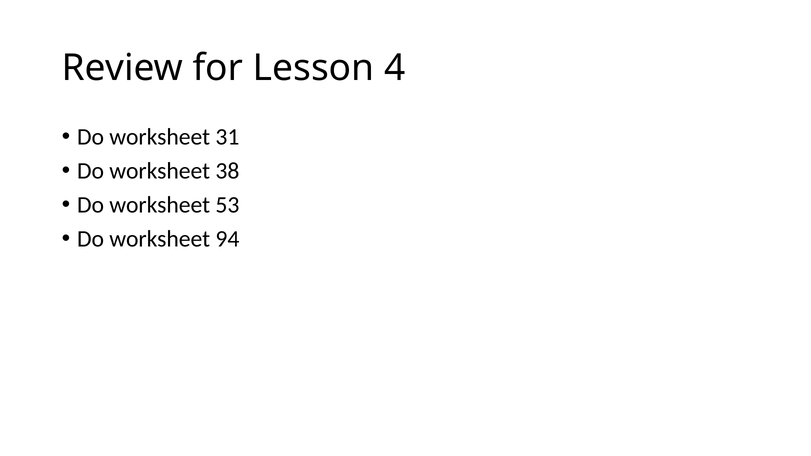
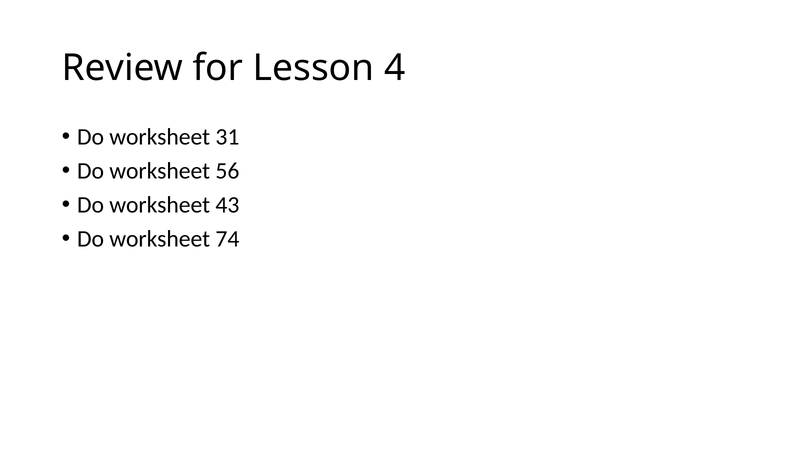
38: 38 -> 56 (227, 171)
53: 53 -> 43 (227, 205)
94: 94 -> 74 (227, 239)
